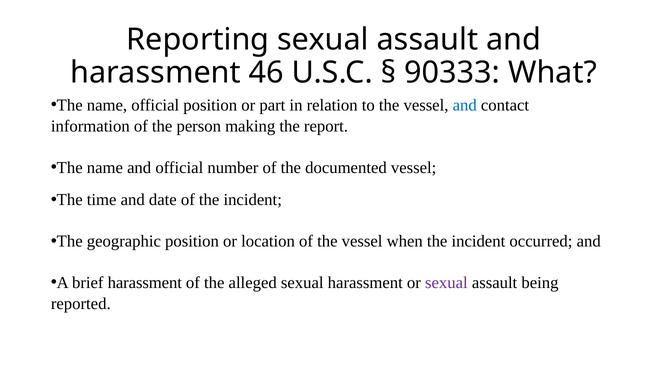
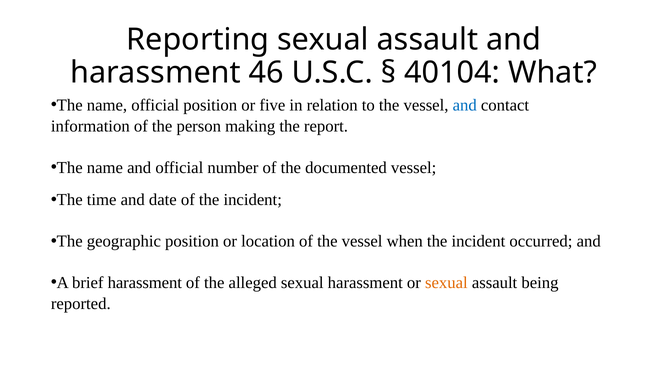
90333: 90333 -> 40104 (452, 73)
part: part -> five (272, 105)
sexual colour: purple -> orange (446, 283)
